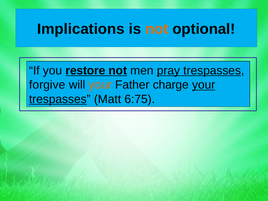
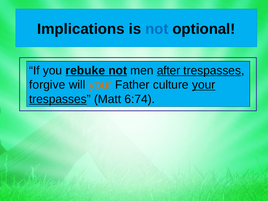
not colour: orange -> blue (157, 29)
restore: restore -> rebuke (85, 70)
pray: pray -> after (169, 70)
charge: charge -> culture (171, 85)
6:75: 6:75 -> 6:74 (140, 99)
